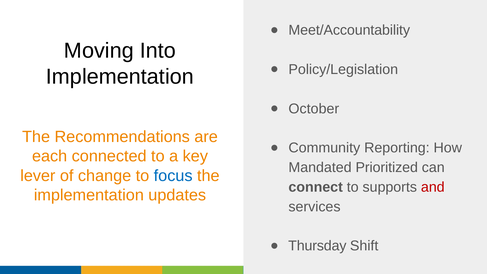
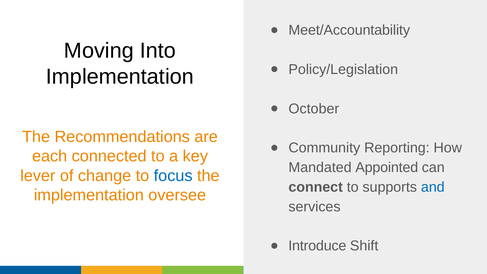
Prioritized: Prioritized -> Appointed (387, 167)
and colour: red -> blue (433, 187)
updates: updates -> oversee (177, 195)
Thursday: Thursday -> Introduce (317, 246)
